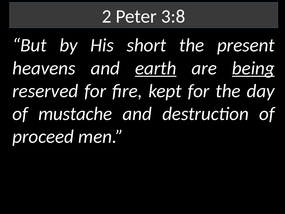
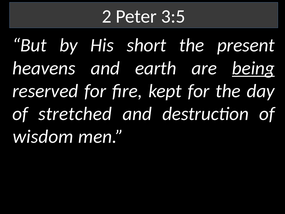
3:8: 3:8 -> 3:5 (173, 16)
earth underline: present -> none (156, 68)
mustache: mustache -> stretched (75, 114)
proceed: proceed -> wisdom (43, 136)
